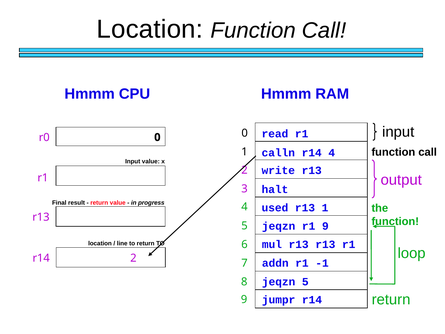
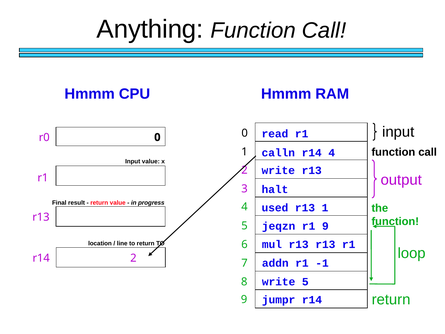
Location: Location -> Anything (150, 29)
jeqzn: jeqzn -> write (279, 281)
